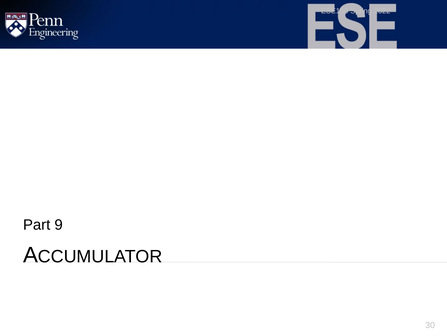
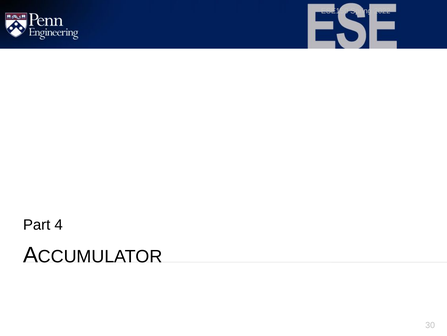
9: 9 -> 4 (59, 225)
